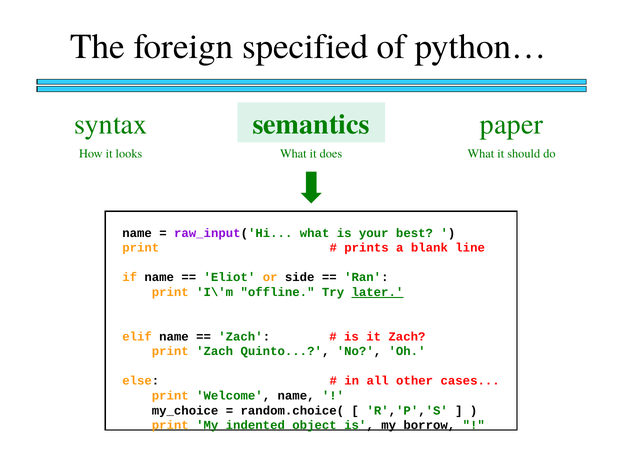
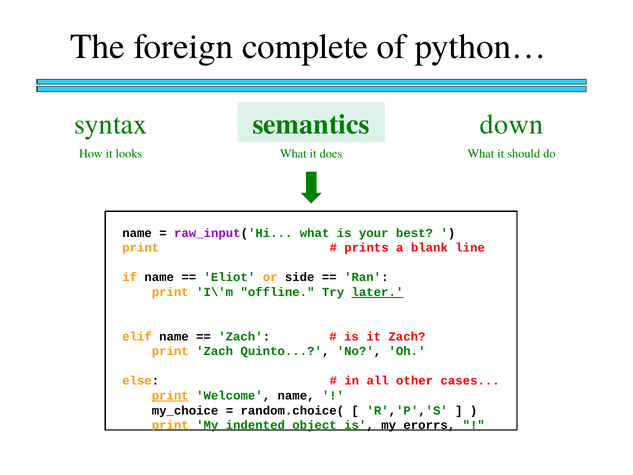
specified: specified -> complete (305, 47)
paper: paper -> down (512, 124)
print underline: none -> present (170, 395)
my_borrow: my_borrow -> my_erorrs (418, 425)
